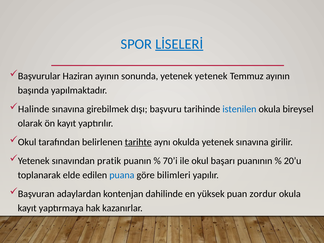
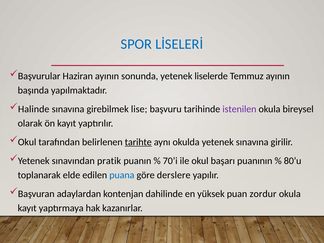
LİSELERİ underline: present -> none (179, 44)
yetenek yetenek: yetenek -> liselerde (211, 76)
dışı: dışı -> lise (139, 109)
istenilen colour: blue -> purple (239, 109)
20’u: 20’u -> 80’u (293, 161)
bilimleri: bilimleri -> derslere (174, 175)
